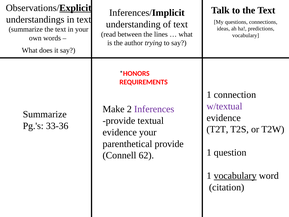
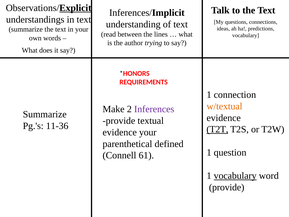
w/textual colour: purple -> orange (224, 106)
33-36: 33-36 -> 11-36 (57, 126)
T2T underline: none -> present (217, 129)
parenthetical provide: provide -> defined (169, 144)
62: 62 -> 61 (146, 155)
citation: citation -> provide (227, 187)
